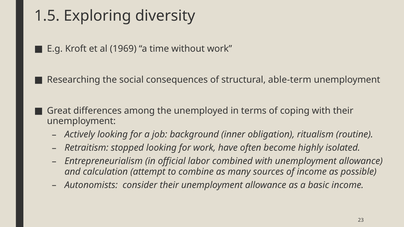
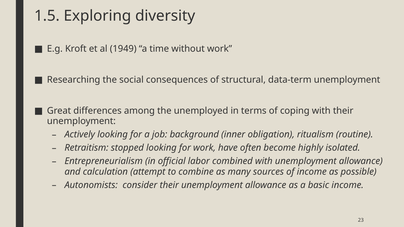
1969: 1969 -> 1949 (123, 49)
able-term: able-term -> data-term (290, 80)
